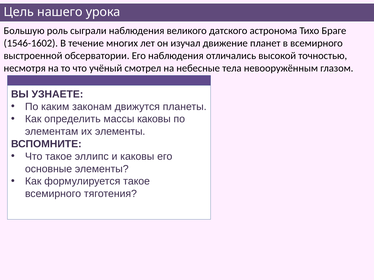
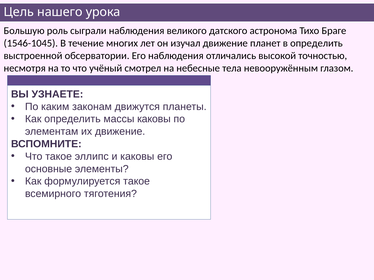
1546-1602: 1546-1602 -> 1546-1045 (31, 43)
в всемирного: всемирного -> определить (316, 43)
их элементы: элементы -> движение (120, 132)
